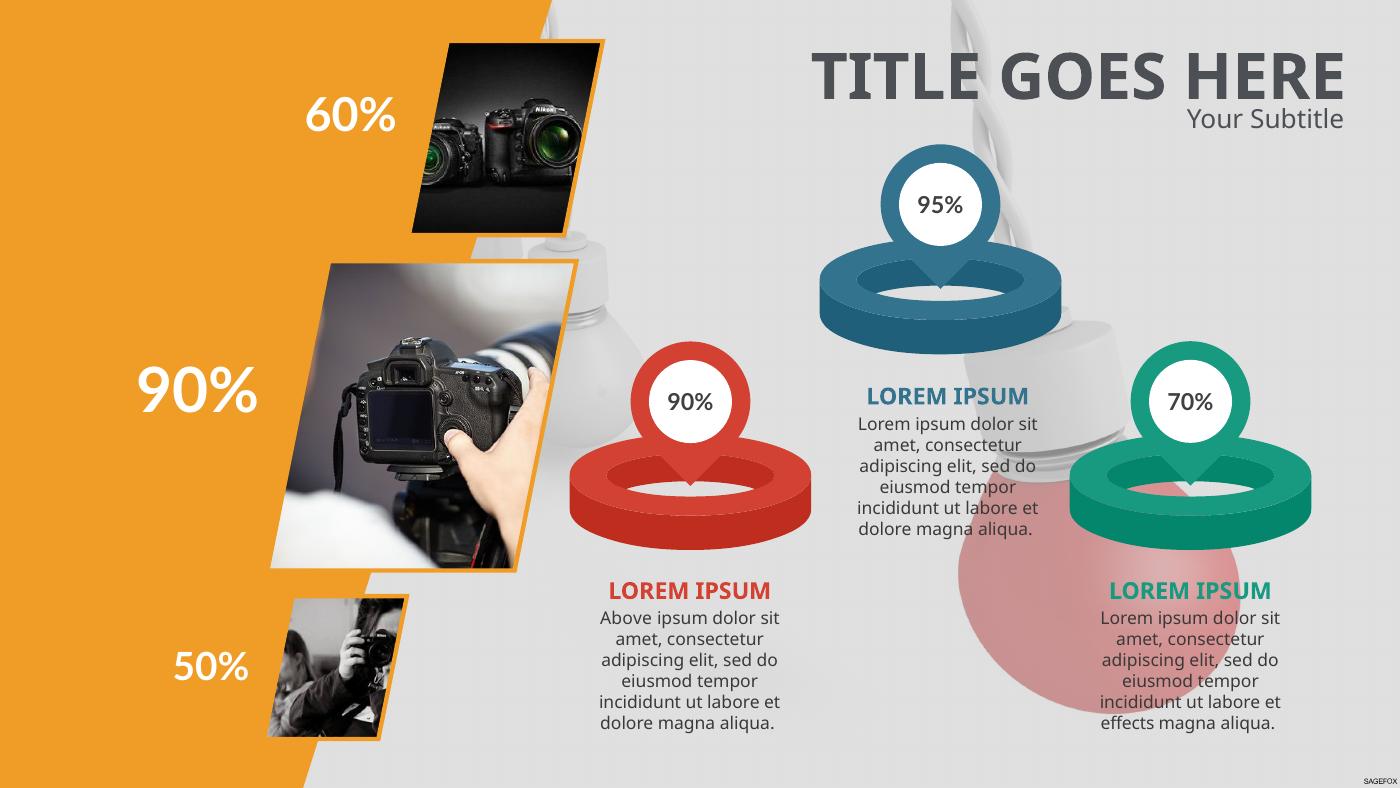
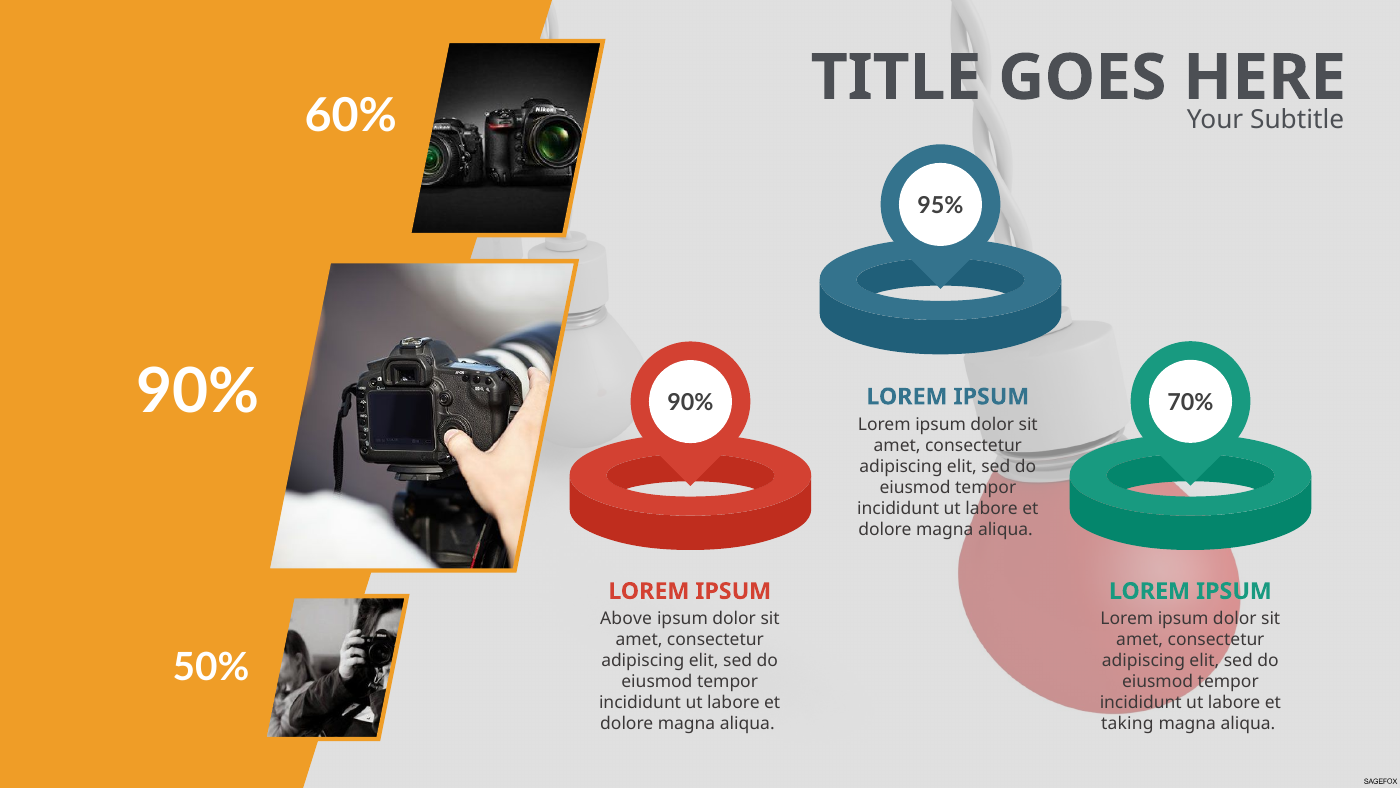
effects: effects -> taking (1127, 723)
